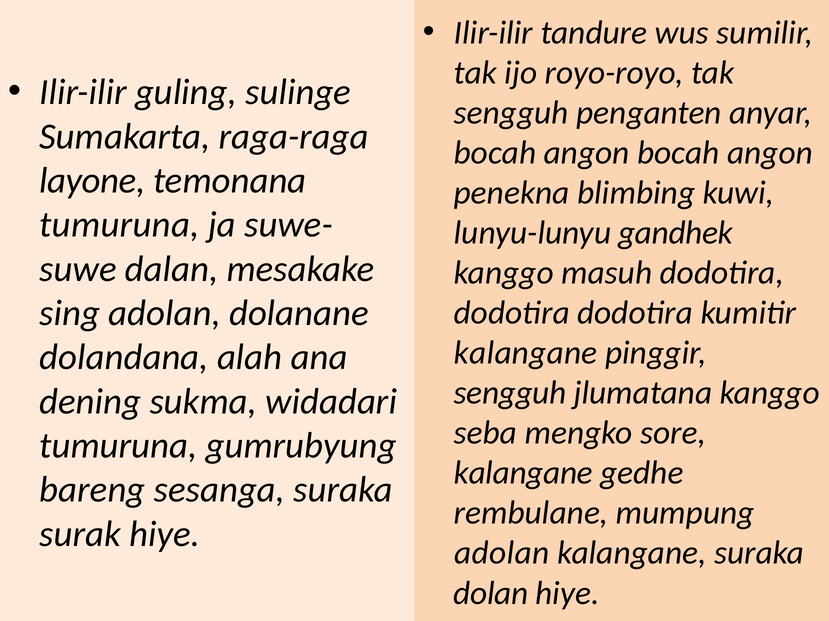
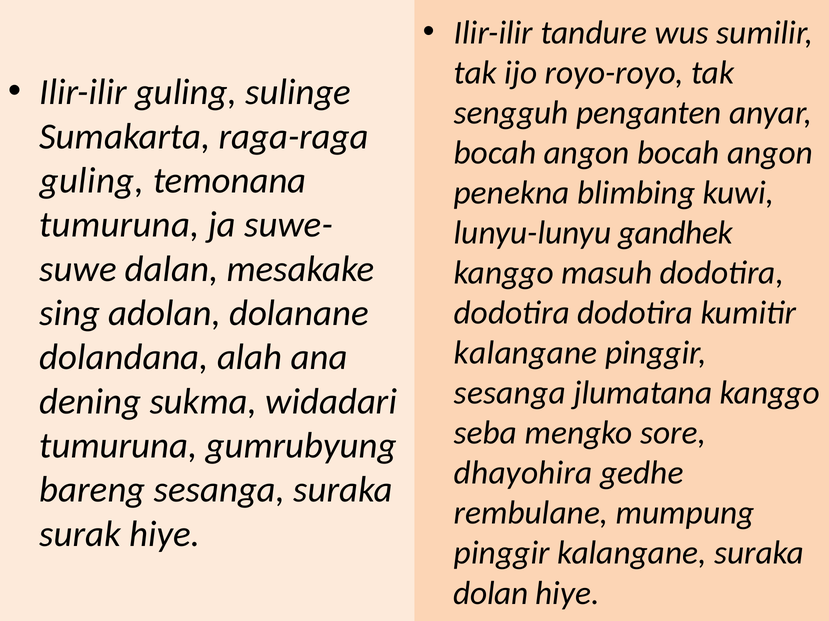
layone: layone -> guling (92, 181)
sengguh: sengguh -> sesanga (510, 393)
kalangane: kalangane -> dhayohira (523, 473)
adolan: adolan -> pinggir (502, 554)
